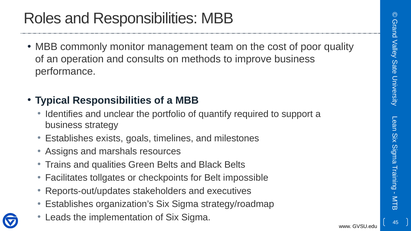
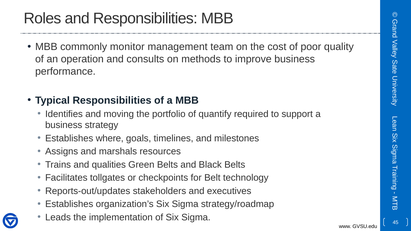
unclear: unclear -> moving (119, 114)
exists: exists -> where (110, 138)
impossible: impossible -> technology (246, 178)
